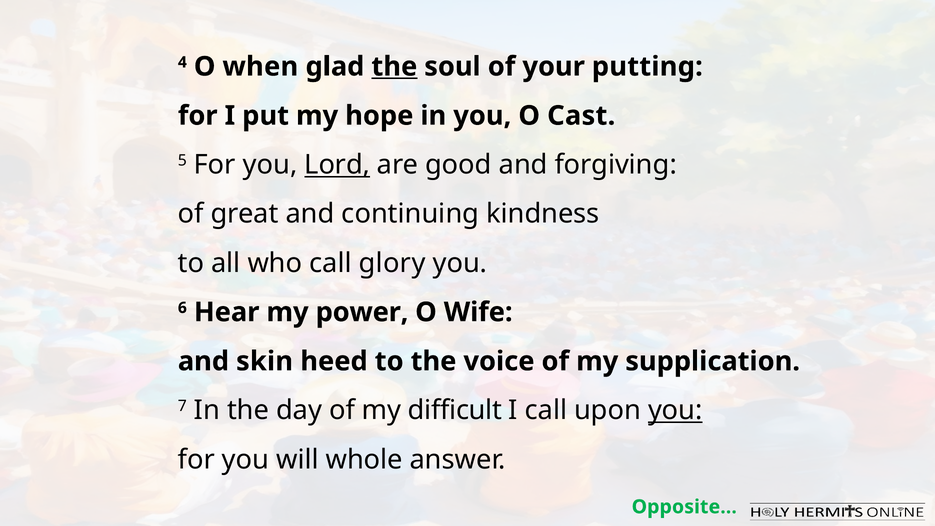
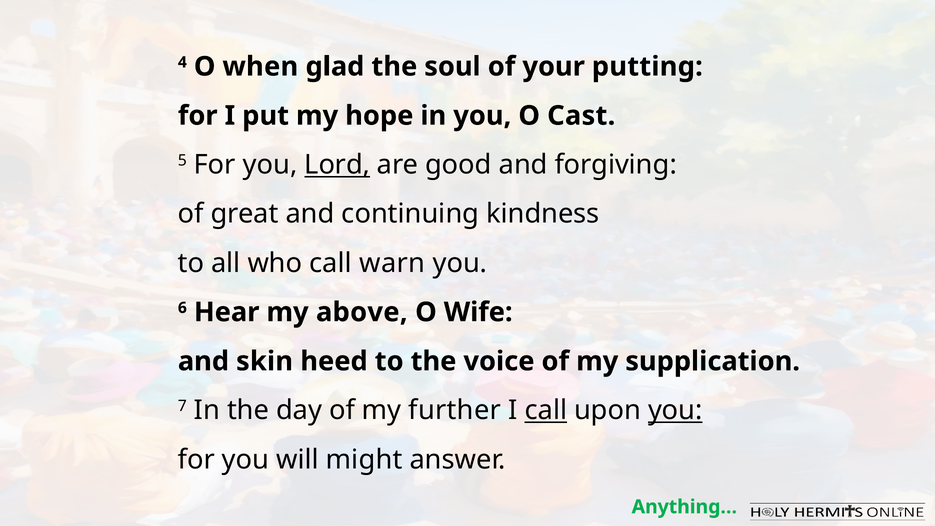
the underline: present -> none (394, 67)
glory: glory -> warn (392, 263)
power: power -> above (362, 312)
difficult: difficult -> further (455, 410)
call underline: none -> present (546, 410)
whole: whole -> might (364, 460)
Opposite…: Opposite… -> Anything… (684, 507)
